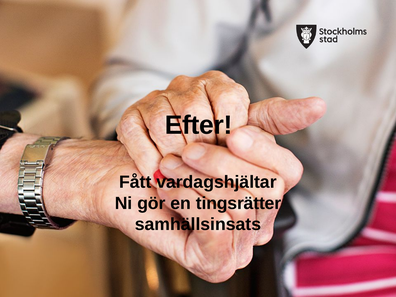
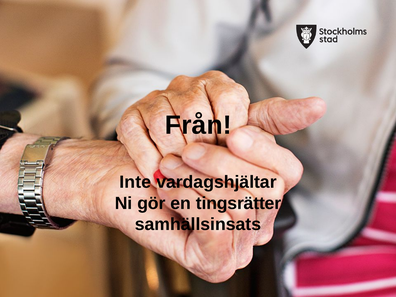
Efter: Efter -> Från (198, 125)
Fått: Fått -> Inte (135, 182)
